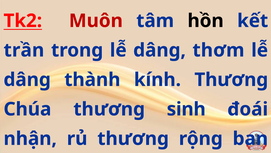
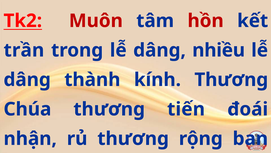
hồn colour: black -> red (206, 21)
thơm: thơm -> nhiều (219, 50)
sinh: sinh -> tiến (186, 109)
